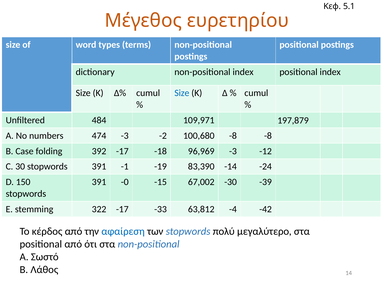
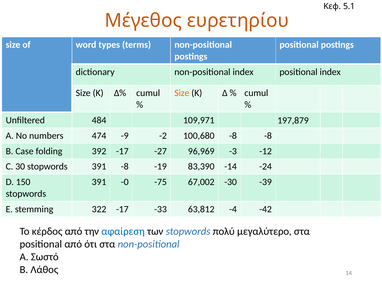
Size colour: blue -> orange (182, 93)
474 -3: -3 -> -9 (125, 136)
-18: -18 -> -27 (161, 151)
391 -1: -1 -> -8 (125, 167)
-15: -15 -> -75 (161, 182)
